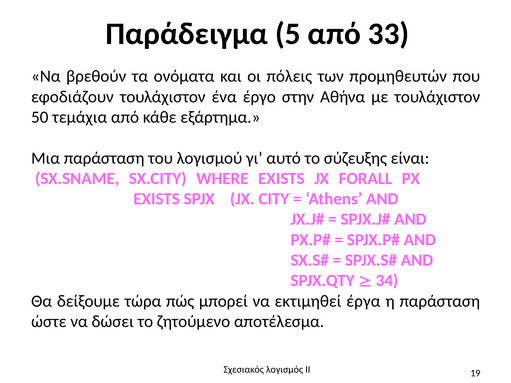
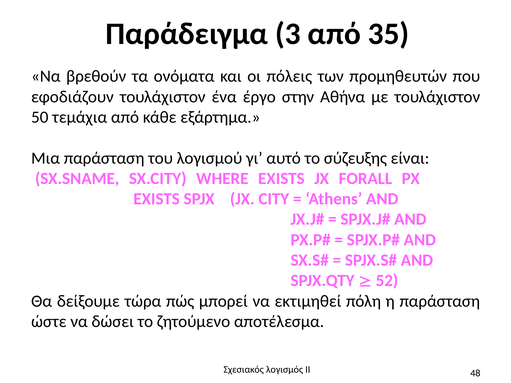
5: 5 -> 3 (288, 34)
33: 33 -> 35 (389, 34)
34: 34 -> 52 (387, 281)
έργα: έργα -> πόλη (364, 301)
19: 19 -> 48 (475, 374)
